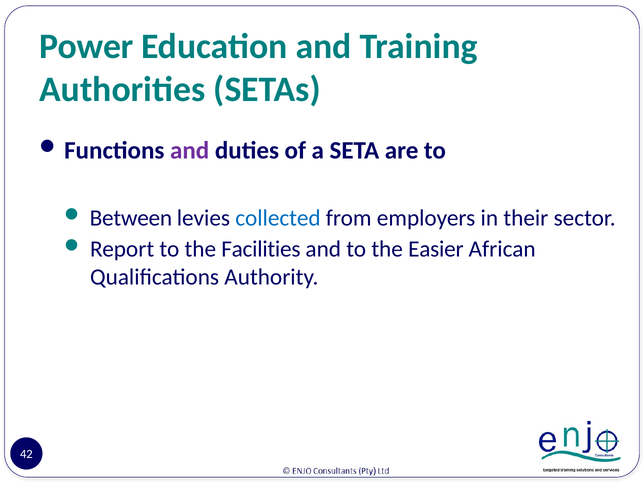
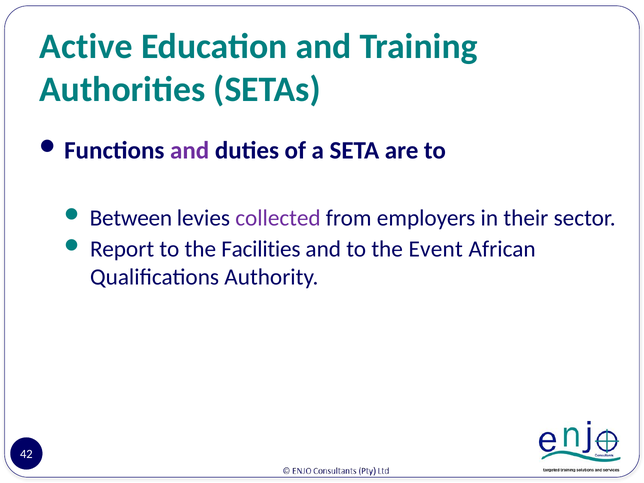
Power: Power -> Active (86, 46)
collected colour: blue -> purple (278, 218)
Easier: Easier -> Event (436, 249)
